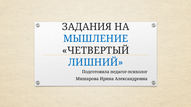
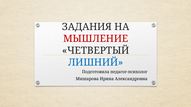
МЫШЛЕНИЕ colour: blue -> red (96, 39)
